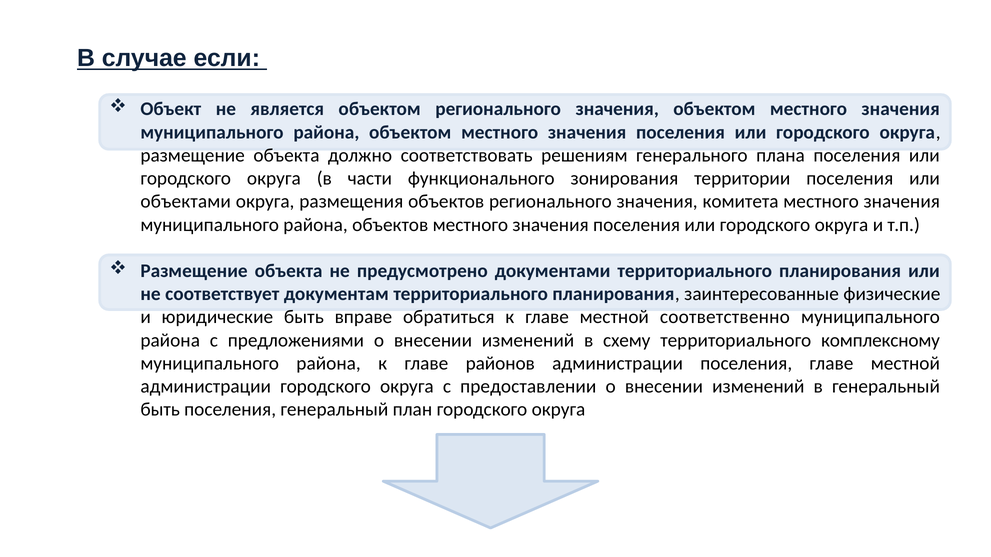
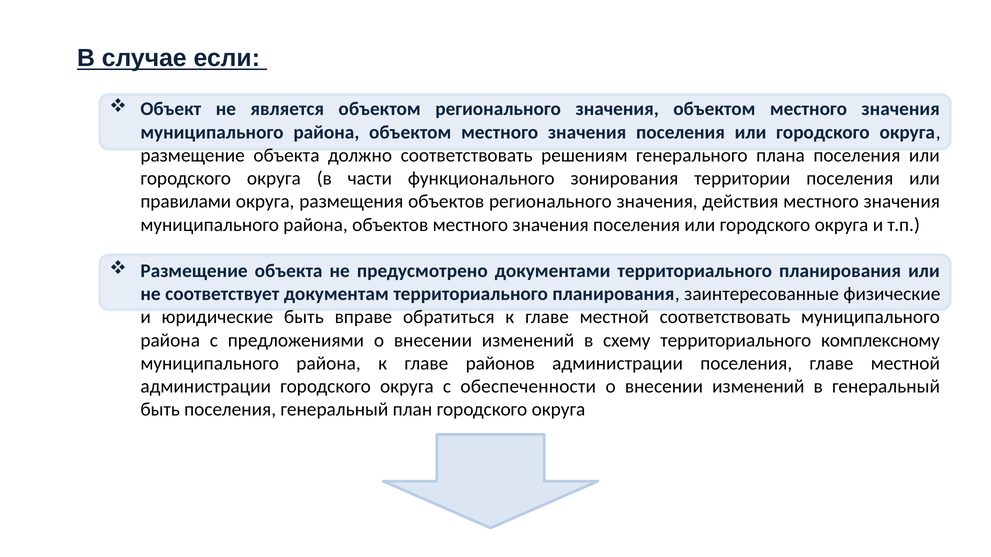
объектами: объектами -> правилами (186, 202)
комитета: комитета -> действия (741, 202)
местной соответственно: соответственно -> соответствовать (725, 317)
предоставлении: предоставлении -> обеспеченности (528, 387)
